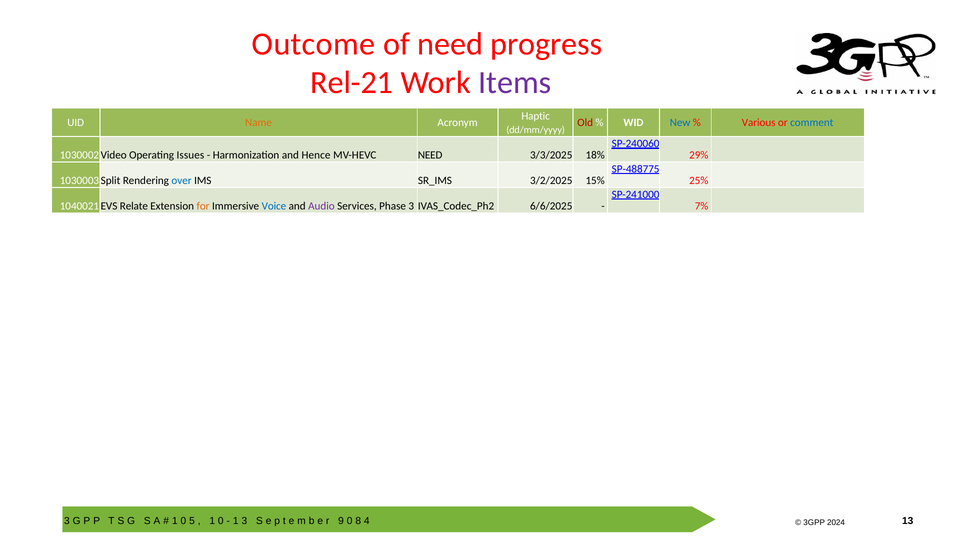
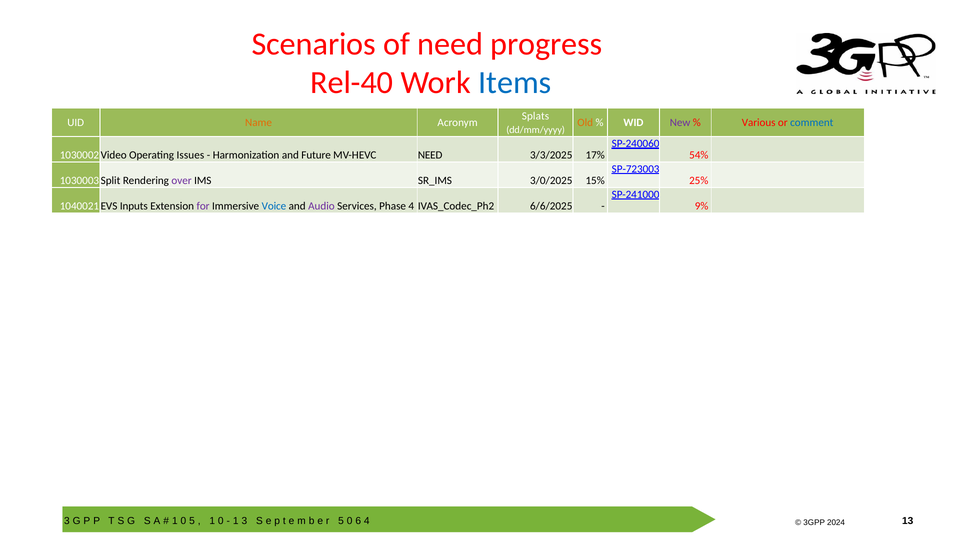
Outcome: Outcome -> Scenarios (314, 44)
Rel-21: Rel-21 -> Rel-40 (352, 83)
Items colour: purple -> blue (515, 83)
Haptic: Haptic -> Splats (536, 116)
Old colour: red -> orange (585, 123)
New colour: blue -> purple (680, 123)
Hence: Hence -> Future (316, 155)
18%: 18% -> 17% (595, 155)
29%: 29% -> 54% (699, 155)
SP-488775: SP-488775 -> SP-723003 (636, 169)
over colour: blue -> purple (182, 180)
3/2/2025: 3/2/2025 -> 3/0/2025 (551, 180)
Relate: Relate -> Inputs (134, 206)
for colour: orange -> purple (203, 206)
Phase 3: 3 -> 4 (411, 206)
7%: 7% -> 9% (702, 206)
9: 9 -> 5 (341, 521)
8: 8 -> 6 (358, 521)
